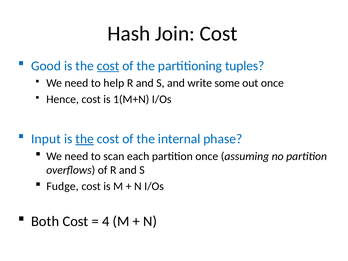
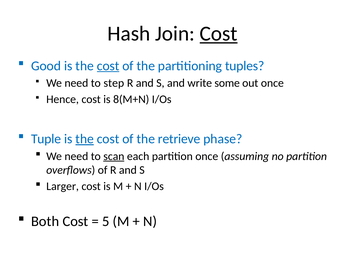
Cost underline: none -> present (219, 34)
help: help -> step (114, 83)
1(M+N: 1(M+N -> 8(M+N (131, 99)
Input: Input -> Tuple (46, 139)
internal: internal -> retrieve (179, 139)
scan underline: none -> present (114, 156)
Fudge: Fudge -> Larger (63, 186)
4: 4 -> 5 (106, 221)
